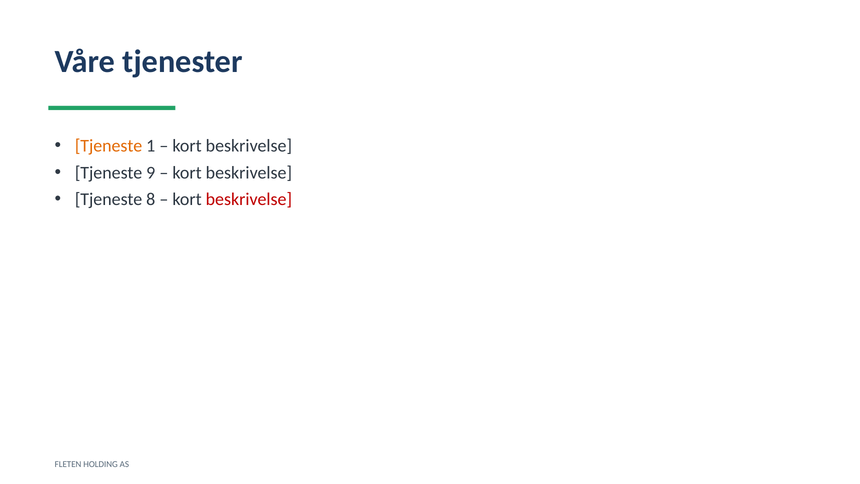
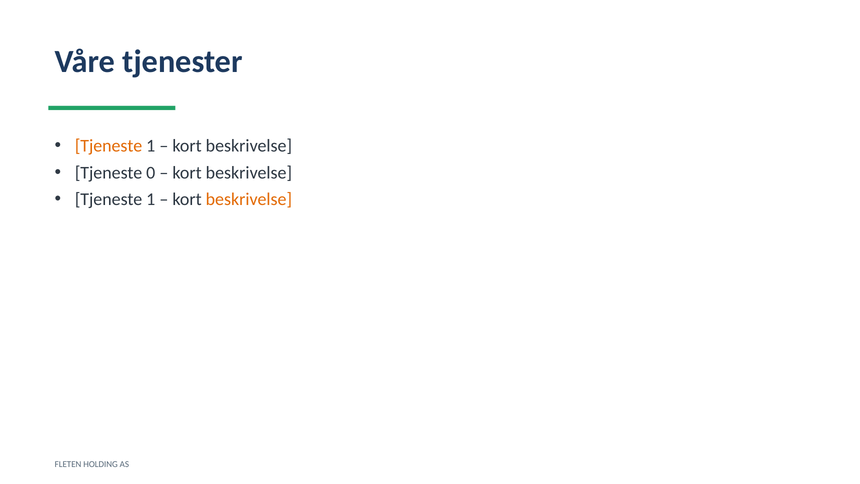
9: 9 -> 0 (151, 173)
8: 8 -> 1 (151, 199)
beskrivelse colour: red -> orange (249, 199)
